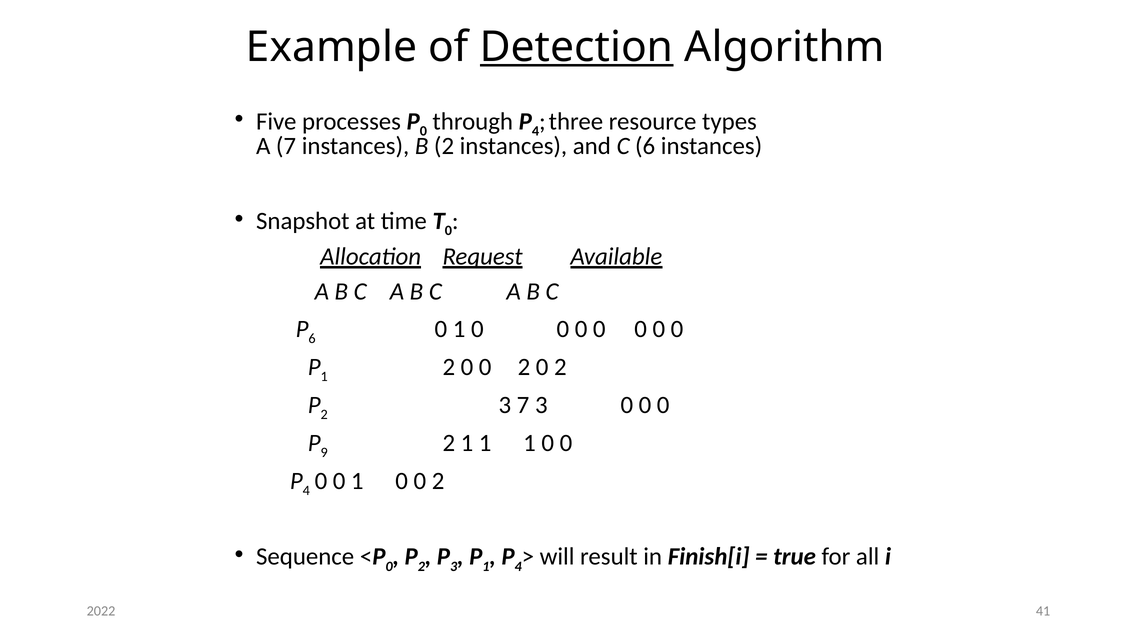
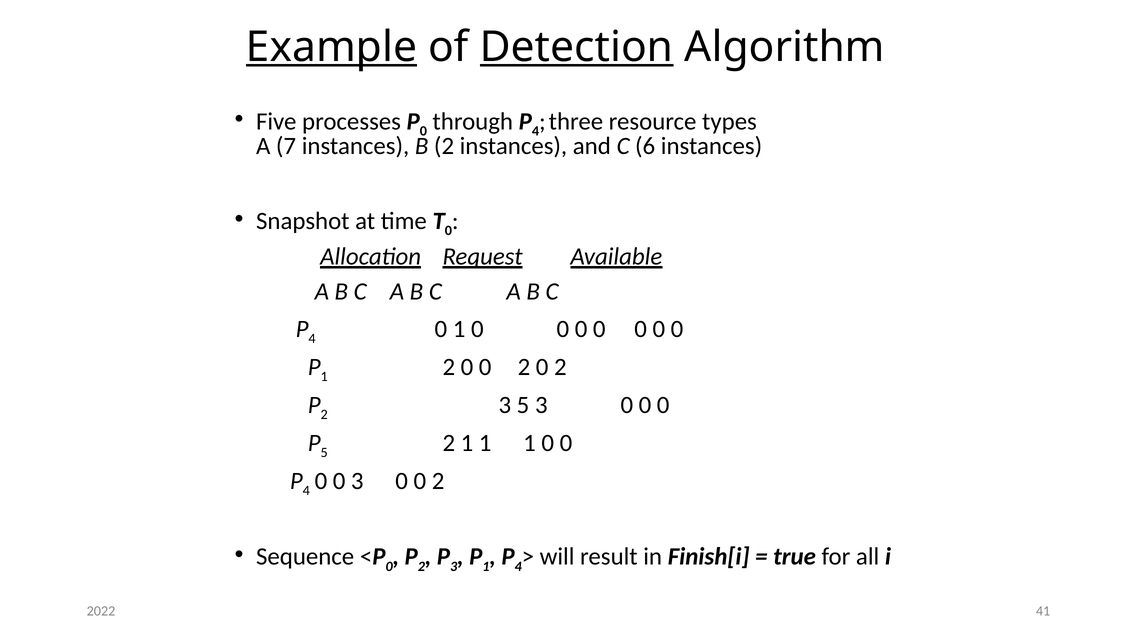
Example underline: none -> present (332, 47)
6: 6 -> 4 (312, 338)
3 7: 7 -> 5 (523, 405)
9: 9 -> 5 (324, 452)
0 0 1: 1 -> 3 (357, 481)
